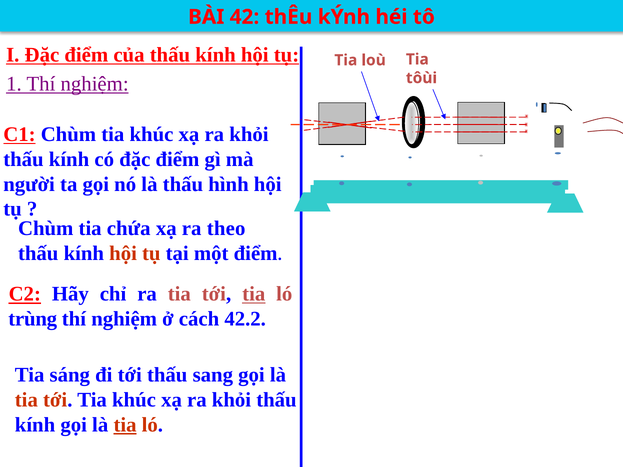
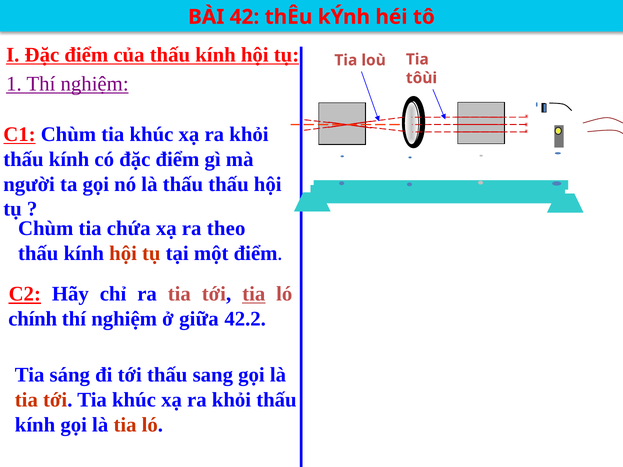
thấu hình: hình -> thấu (228, 184)
trùng: trùng -> chính (33, 319)
cách: cách -> giữa (199, 319)
tia underline: present -> none (125, 425)
